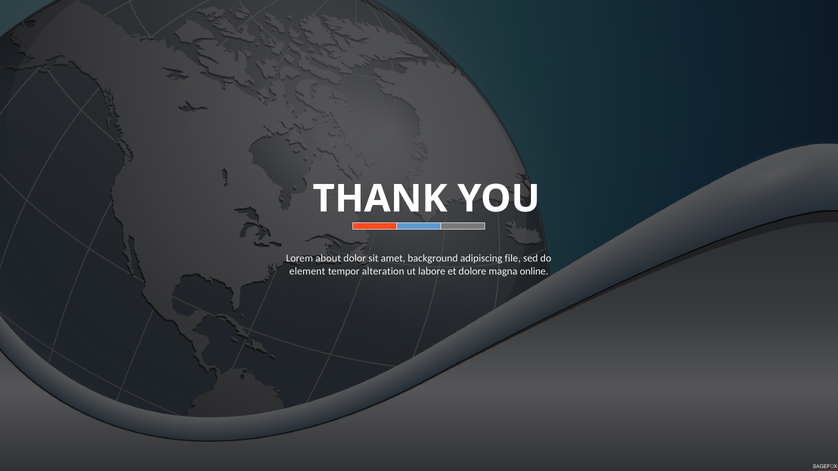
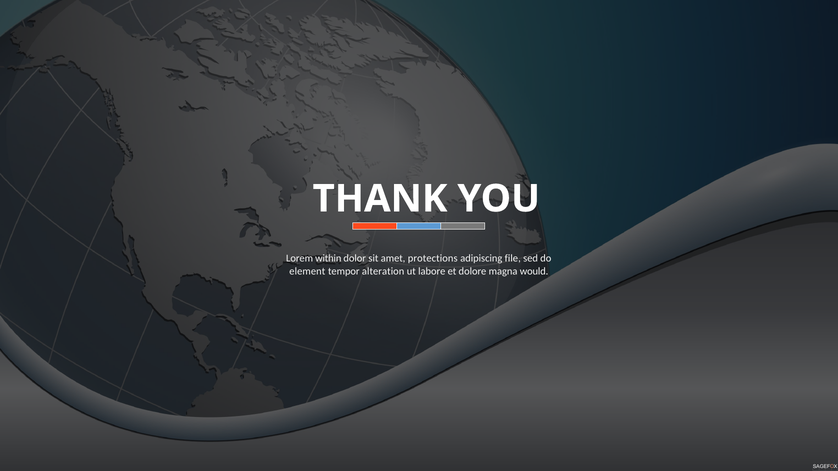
about: about -> within (328, 259)
background: background -> protections (433, 259)
online: online -> would (534, 271)
